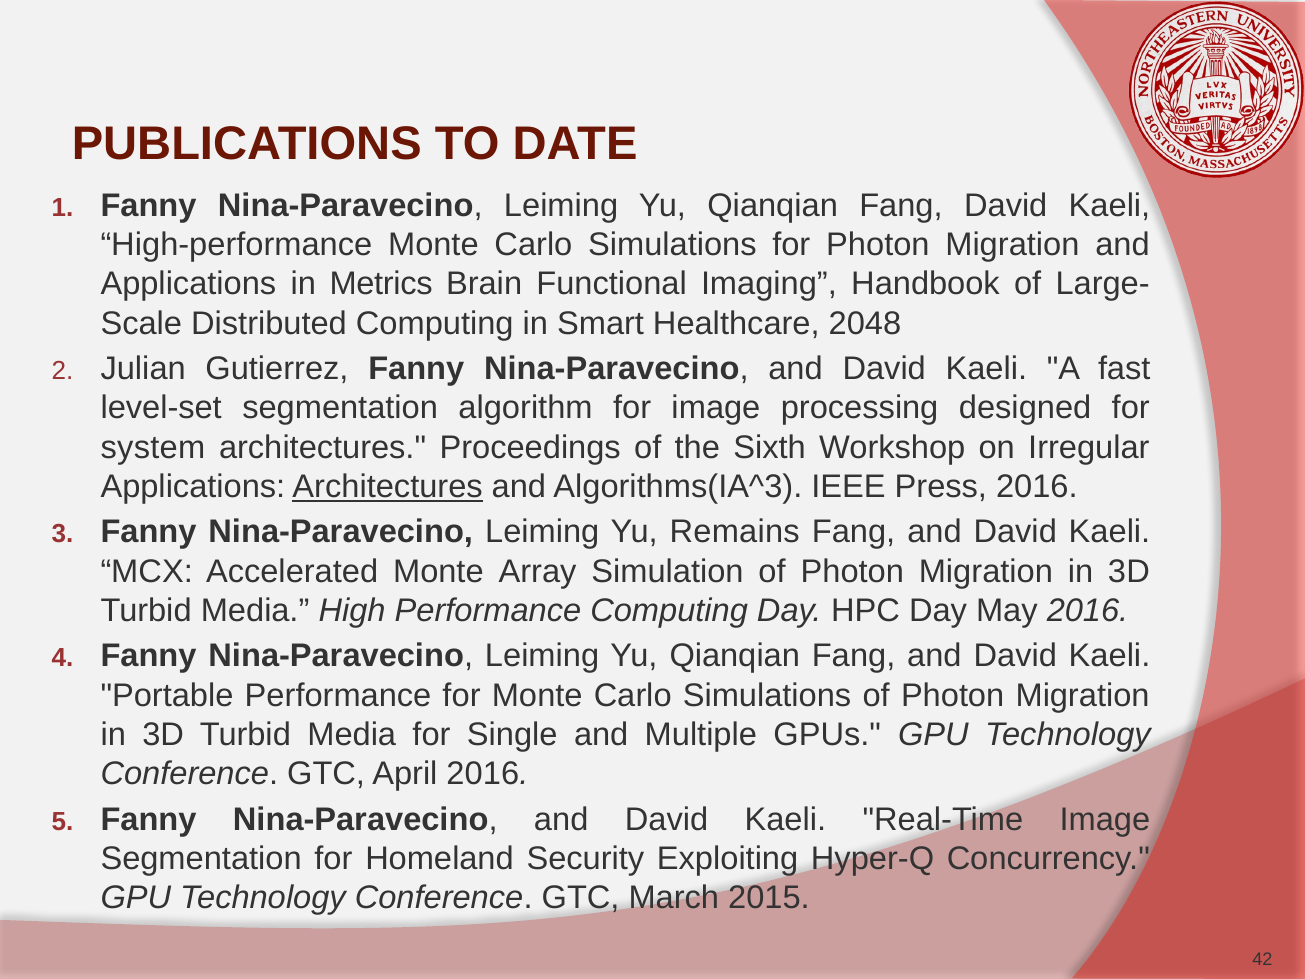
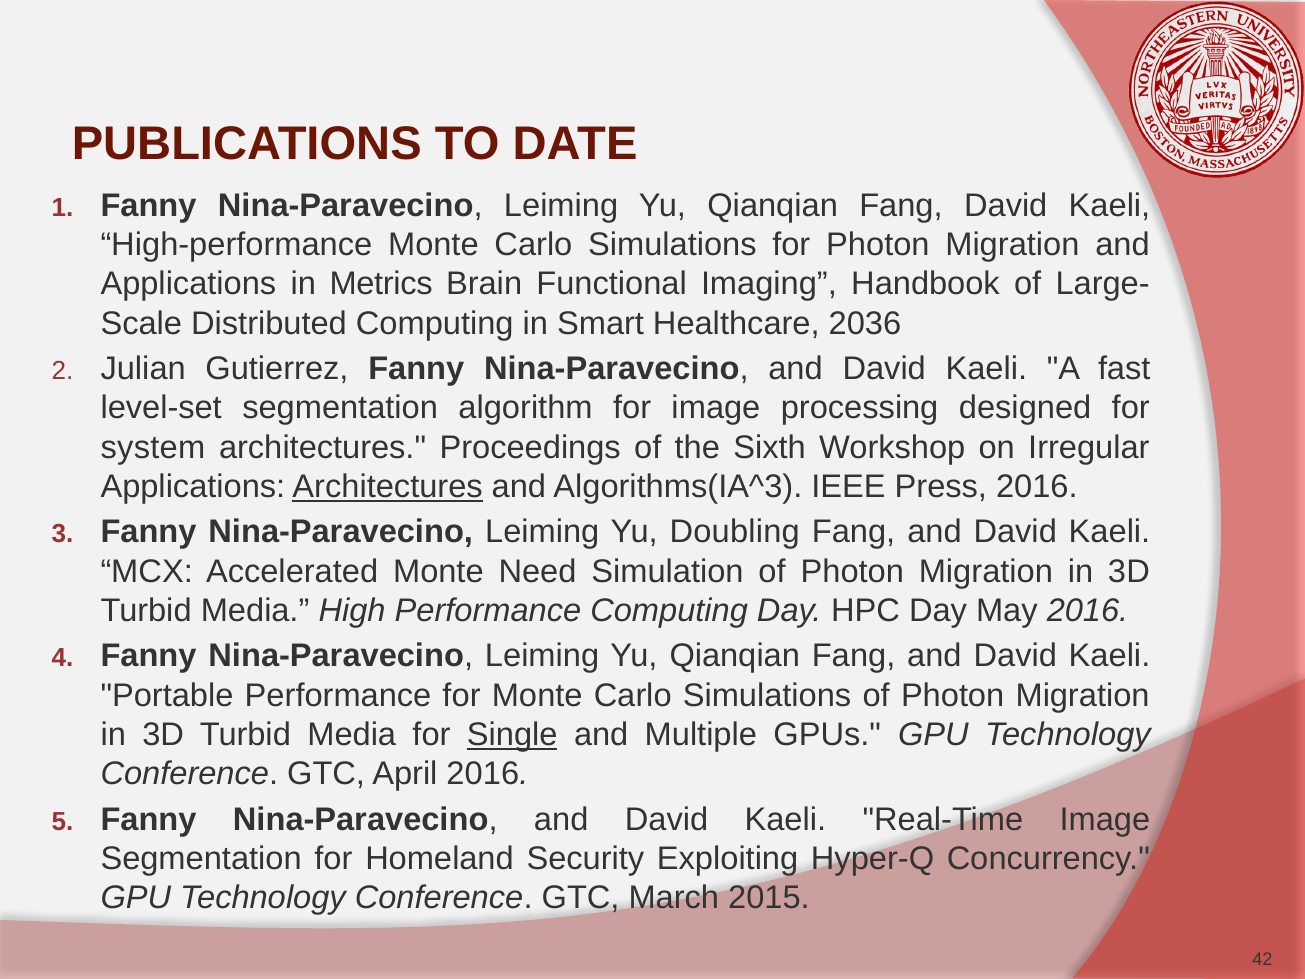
2048: 2048 -> 2036 (865, 323)
Remains: Remains -> Doubling (735, 532)
Array: Array -> Need (538, 571)
Single underline: none -> present (512, 734)
